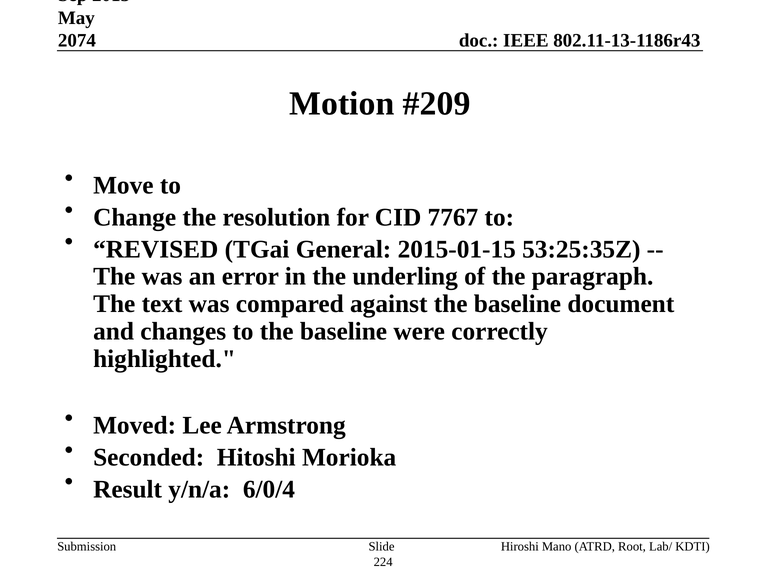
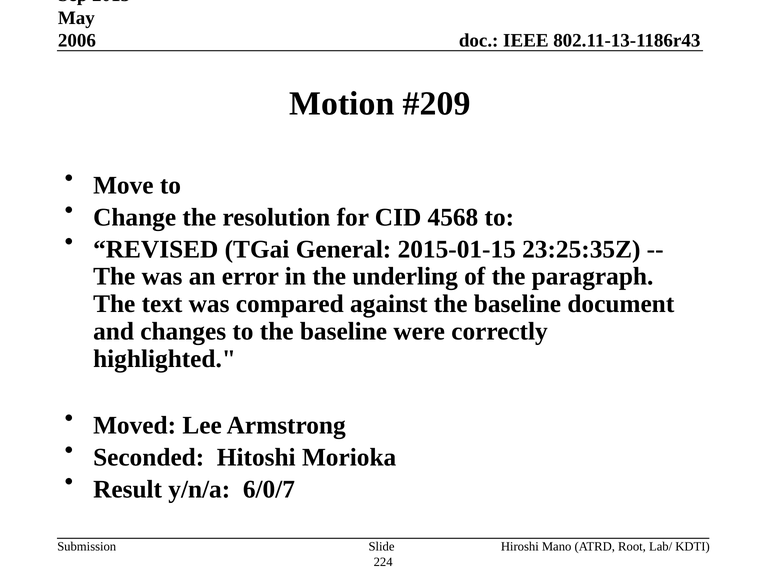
2074: 2074 -> 2006 (77, 41)
7767: 7767 -> 4568 (453, 217)
53:25:35Z: 53:25:35Z -> 23:25:35Z (581, 249)
6/0/4: 6/0/4 -> 6/0/7 (269, 489)
